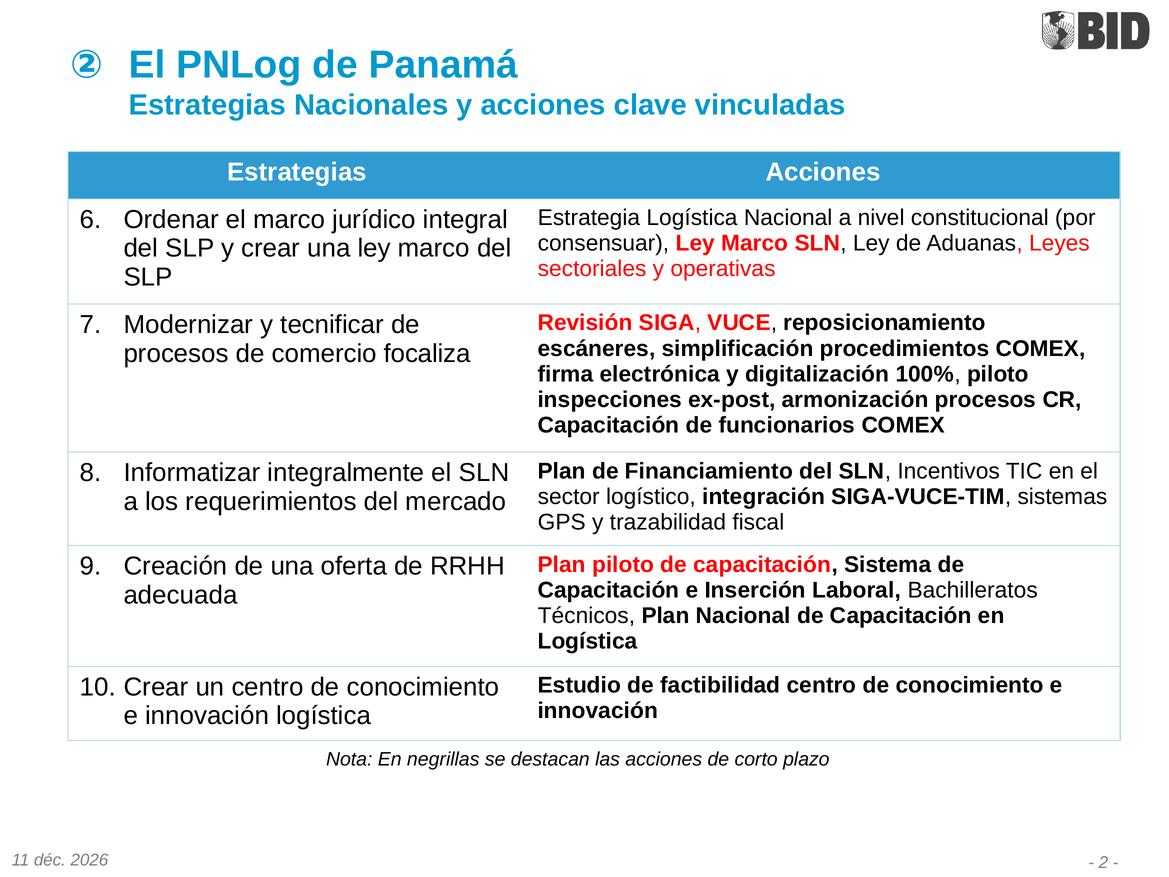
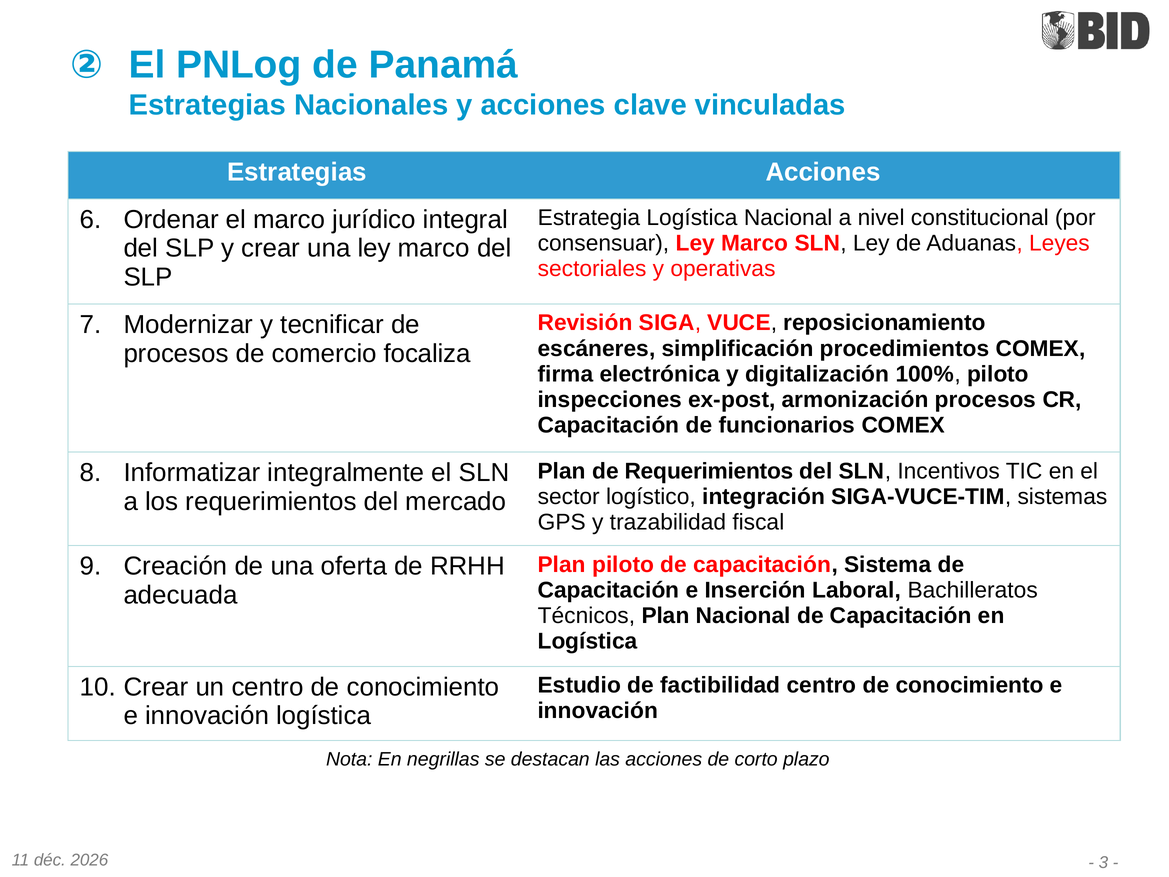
de Financiamiento: Financiamiento -> Requerimientos (709, 471)
2: 2 -> 3 (1103, 862)
